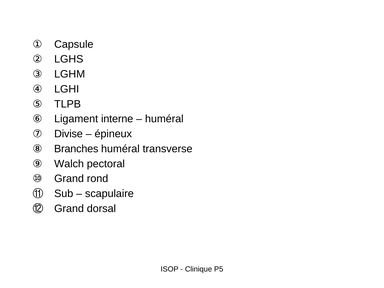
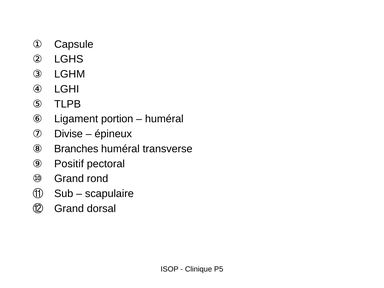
interne: interne -> portion (117, 119)
Walch: Walch -> Positif (69, 164)
